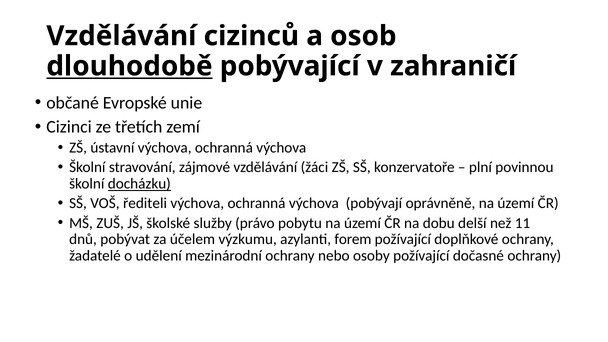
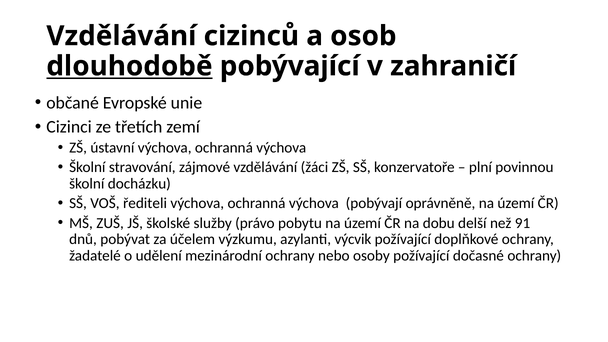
docházku underline: present -> none (139, 184)
11: 11 -> 91 (523, 223)
forem: forem -> výcvik (353, 239)
